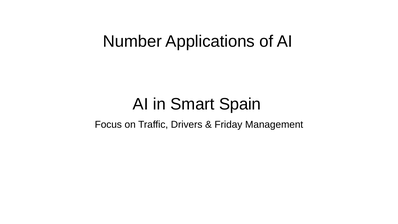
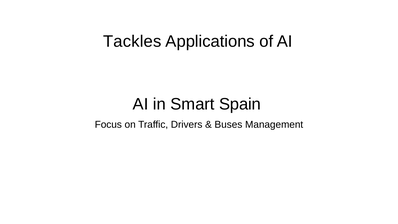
Number: Number -> Tackles (132, 41)
Friday: Friday -> Buses (228, 124)
